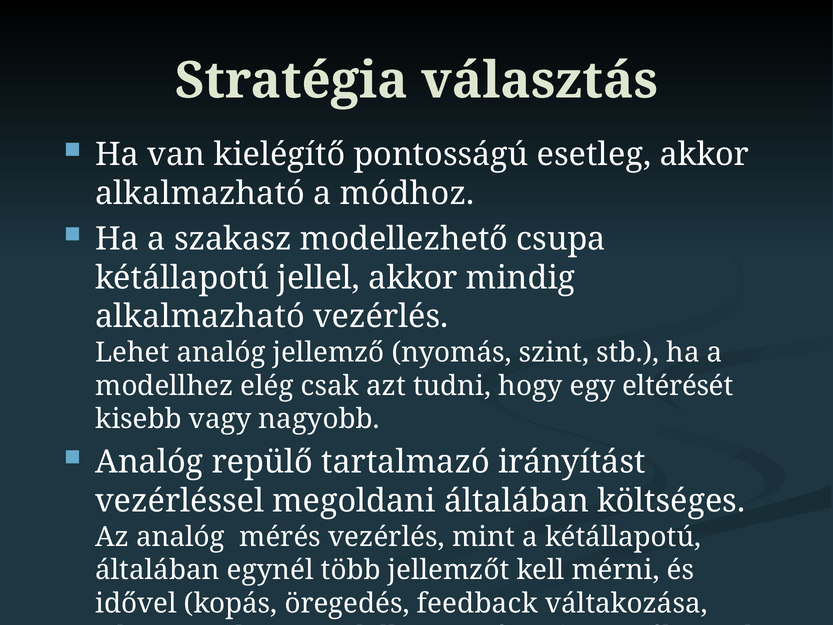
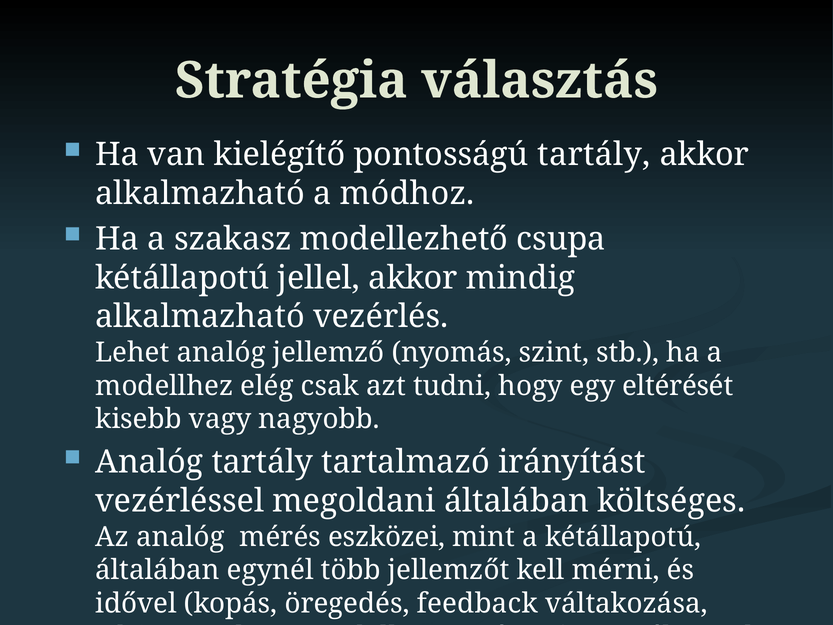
pontosságú esetleg: esetleg -> tartály (594, 155)
Analóg repülő: repülő -> tartály (262, 462)
mérés vezérlés: vezérlés -> eszközei (387, 537)
